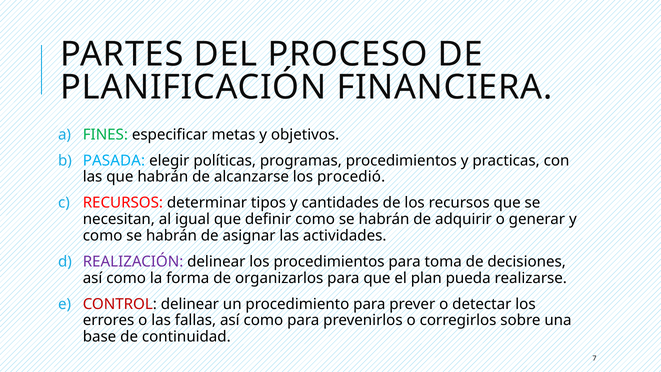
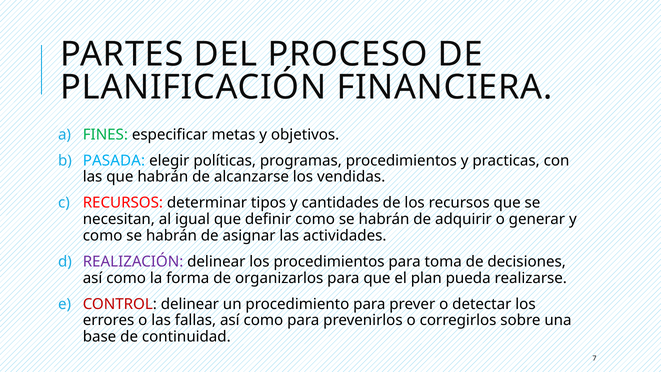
procedió: procedió -> vendidas (351, 177)
